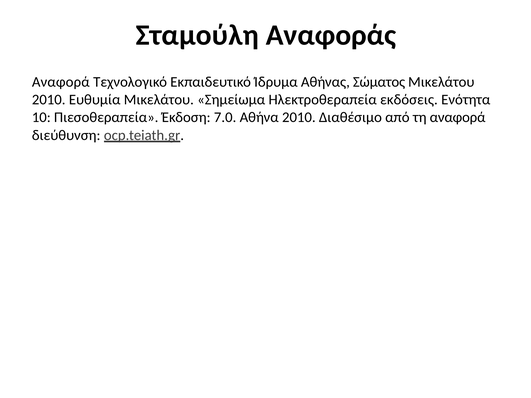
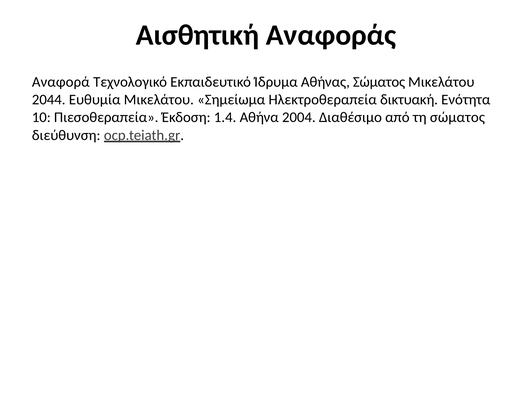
Σταμούλη: Σταμούλη -> Αισθητική (198, 35)
2010: 2010 -> 2044 (49, 100)
εκδόσεις: εκδόσεις -> δικτυακή (409, 100)
7.0: 7.0 -> 1.4 (225, 118)
Αθήνα 2010: 2010 -> 2004 (299, 118)
τη αναφορά: αναφορά -> σώματος (457, 118)
